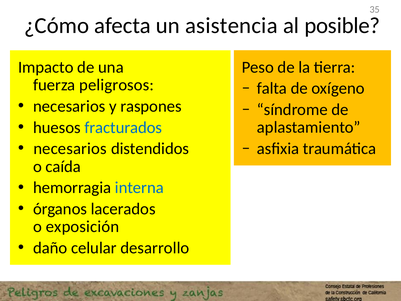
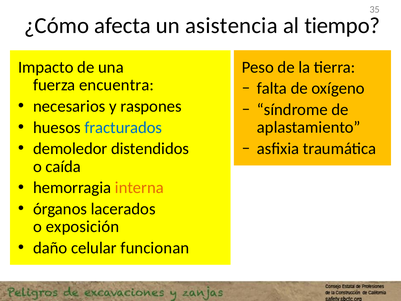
posible: posible -> tiempo (342, 26)
peligrosos: peligrosos -> encuentra (117, 85)
necesarios: necesarios -> demoledor (70, 149)
interna colour: blue -> orange (139, 188)
desarrollo: desarrollo -> funcionan (155, 248)
